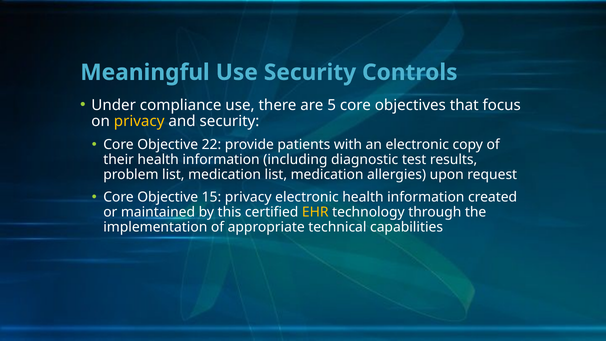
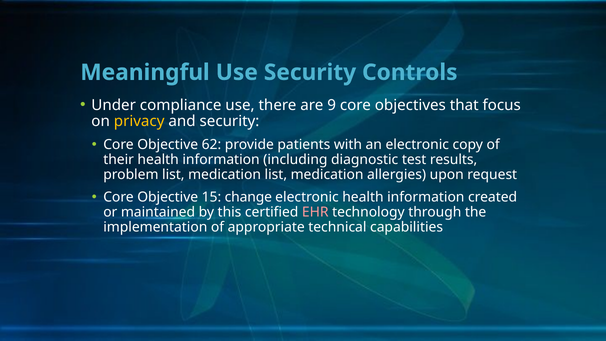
5: 5 -> 9 (332, 105)
22: 22 -> 62 (211, 145)
15 privacy: privacy -> change (248, 197)
EHR colour: yellow -> pink (315, 212)
